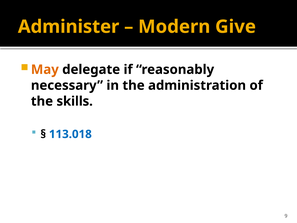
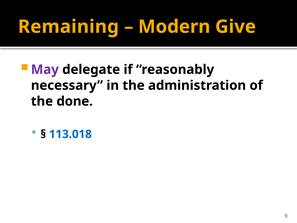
Administer: Administer -> Remaining (68, 27)
May colour: orange -> purple (45, 69)
skills: skills -> done (75, 101)
